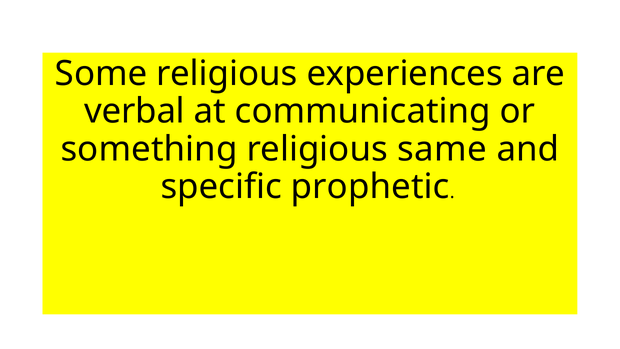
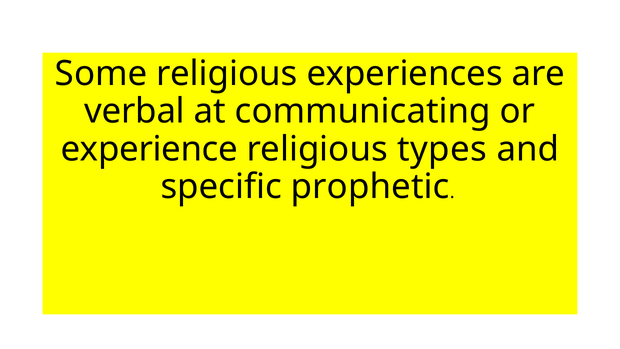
something: something -> experience (149, 149)
same: same -> types (442, 149)
